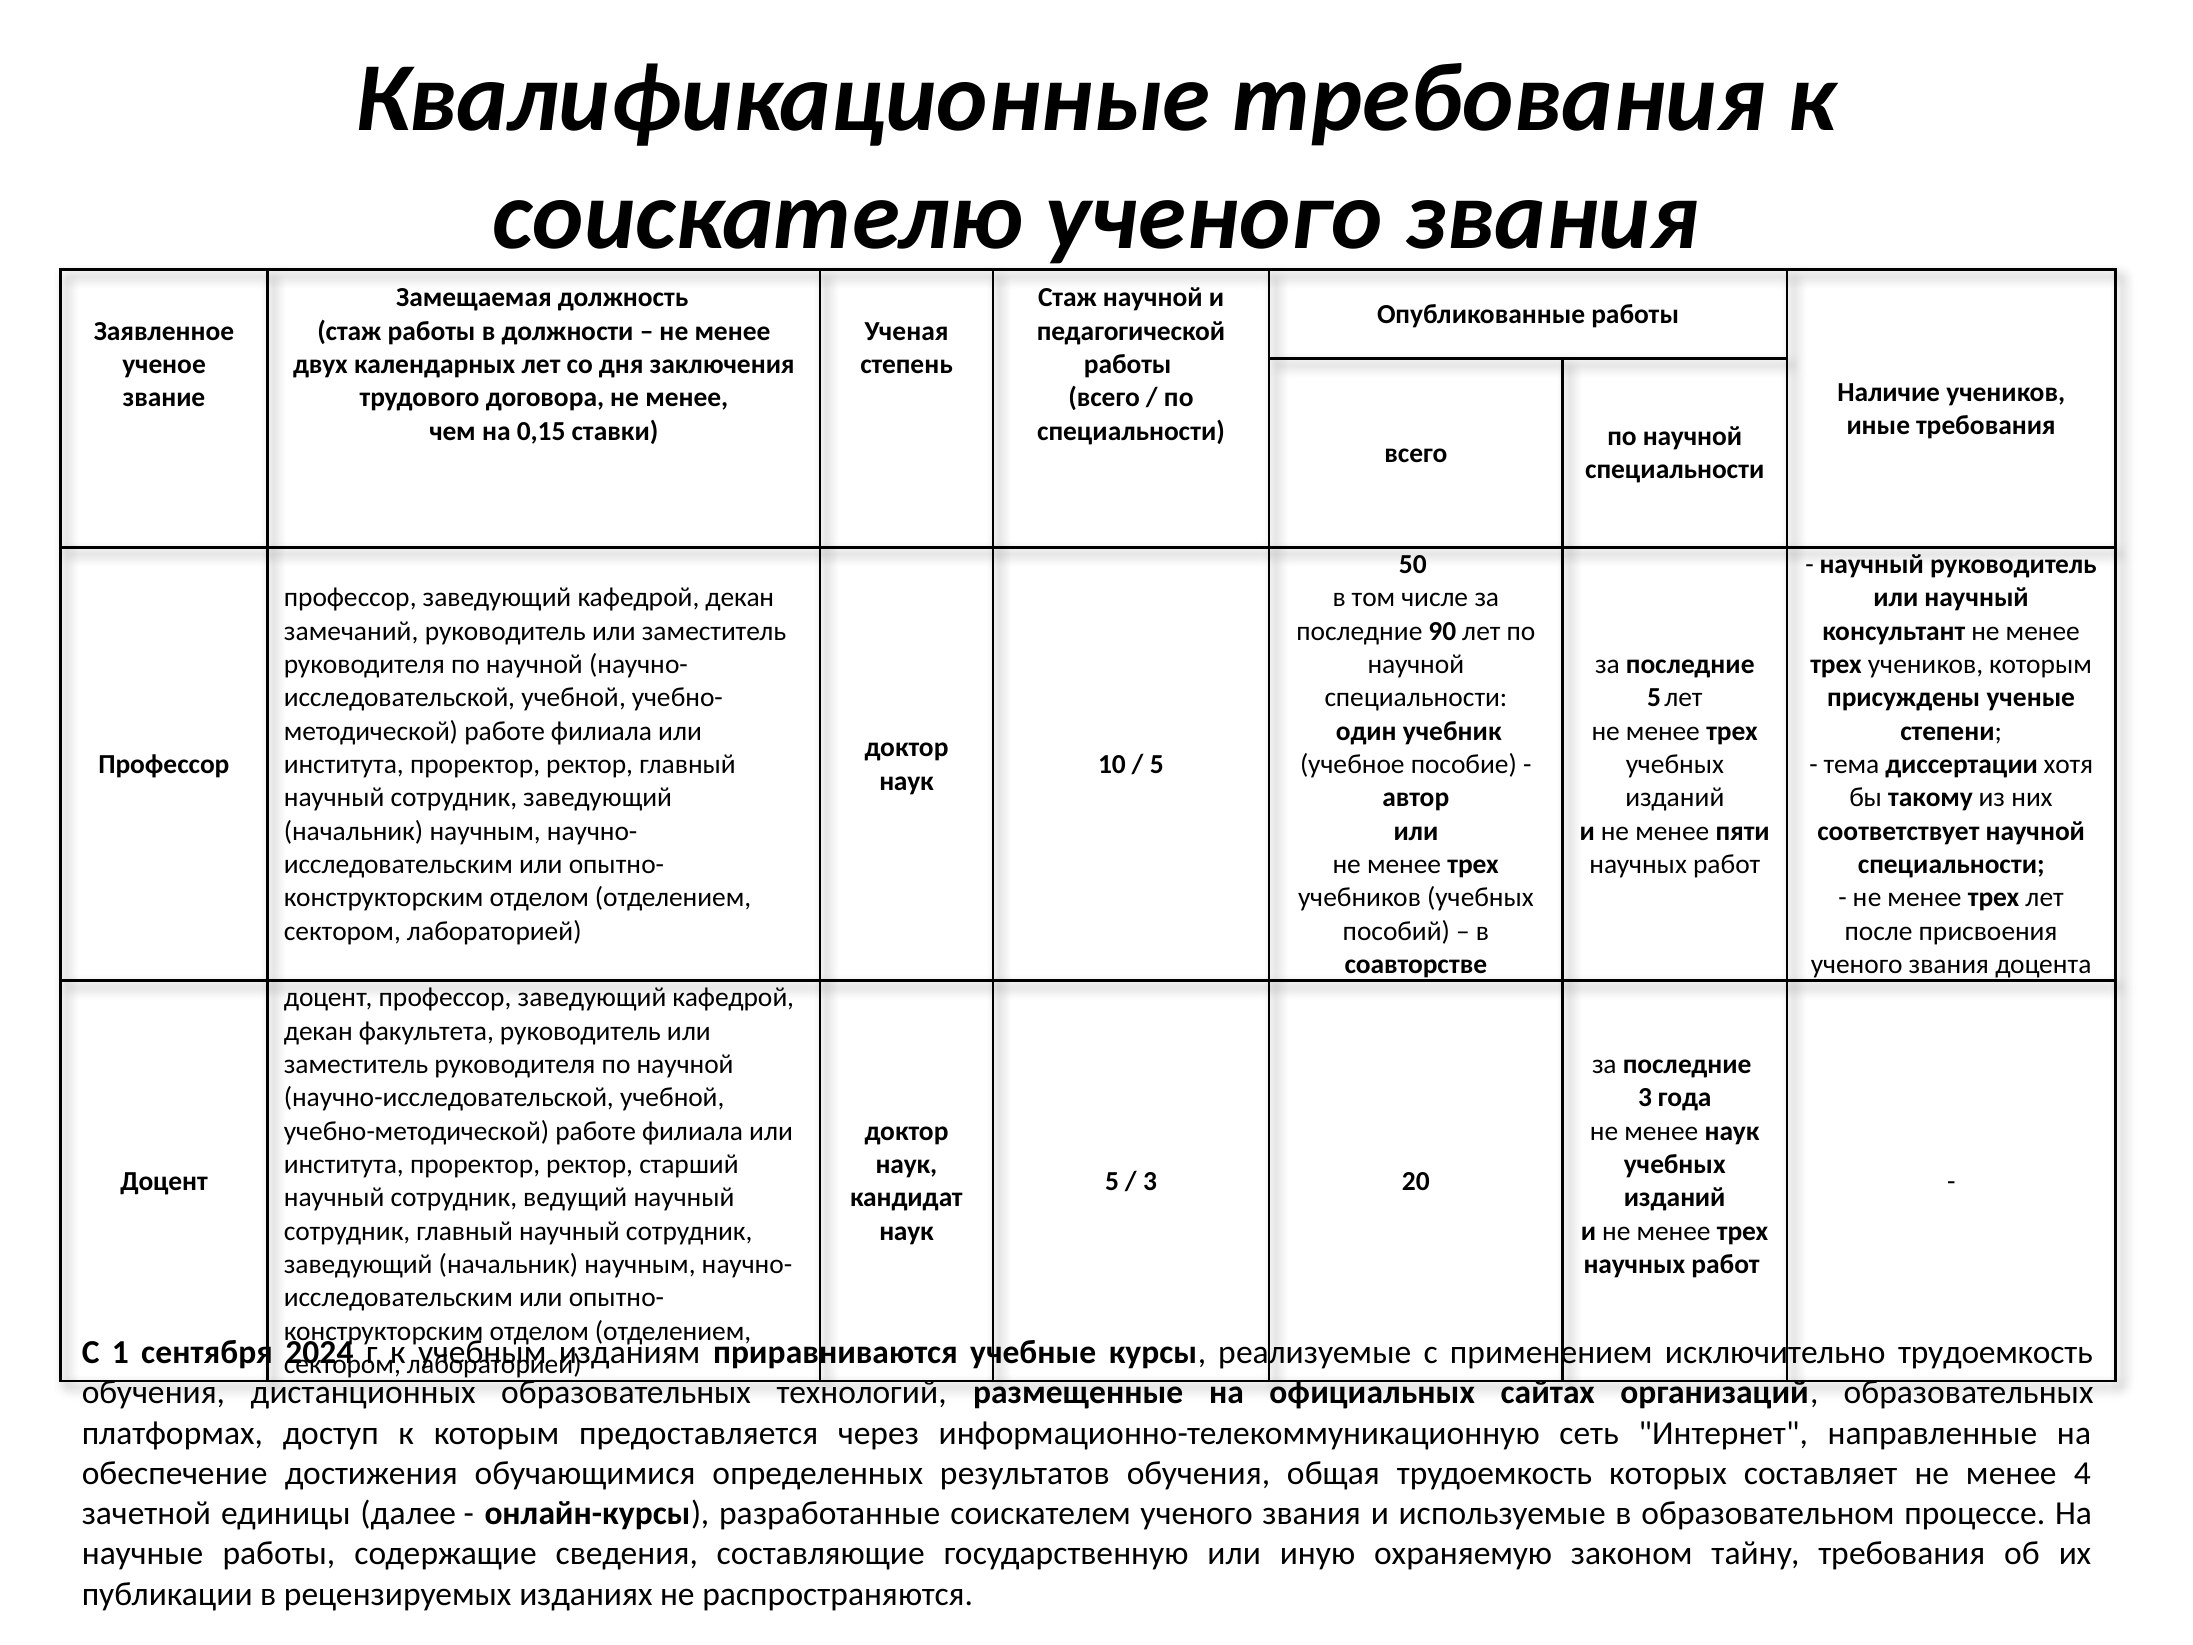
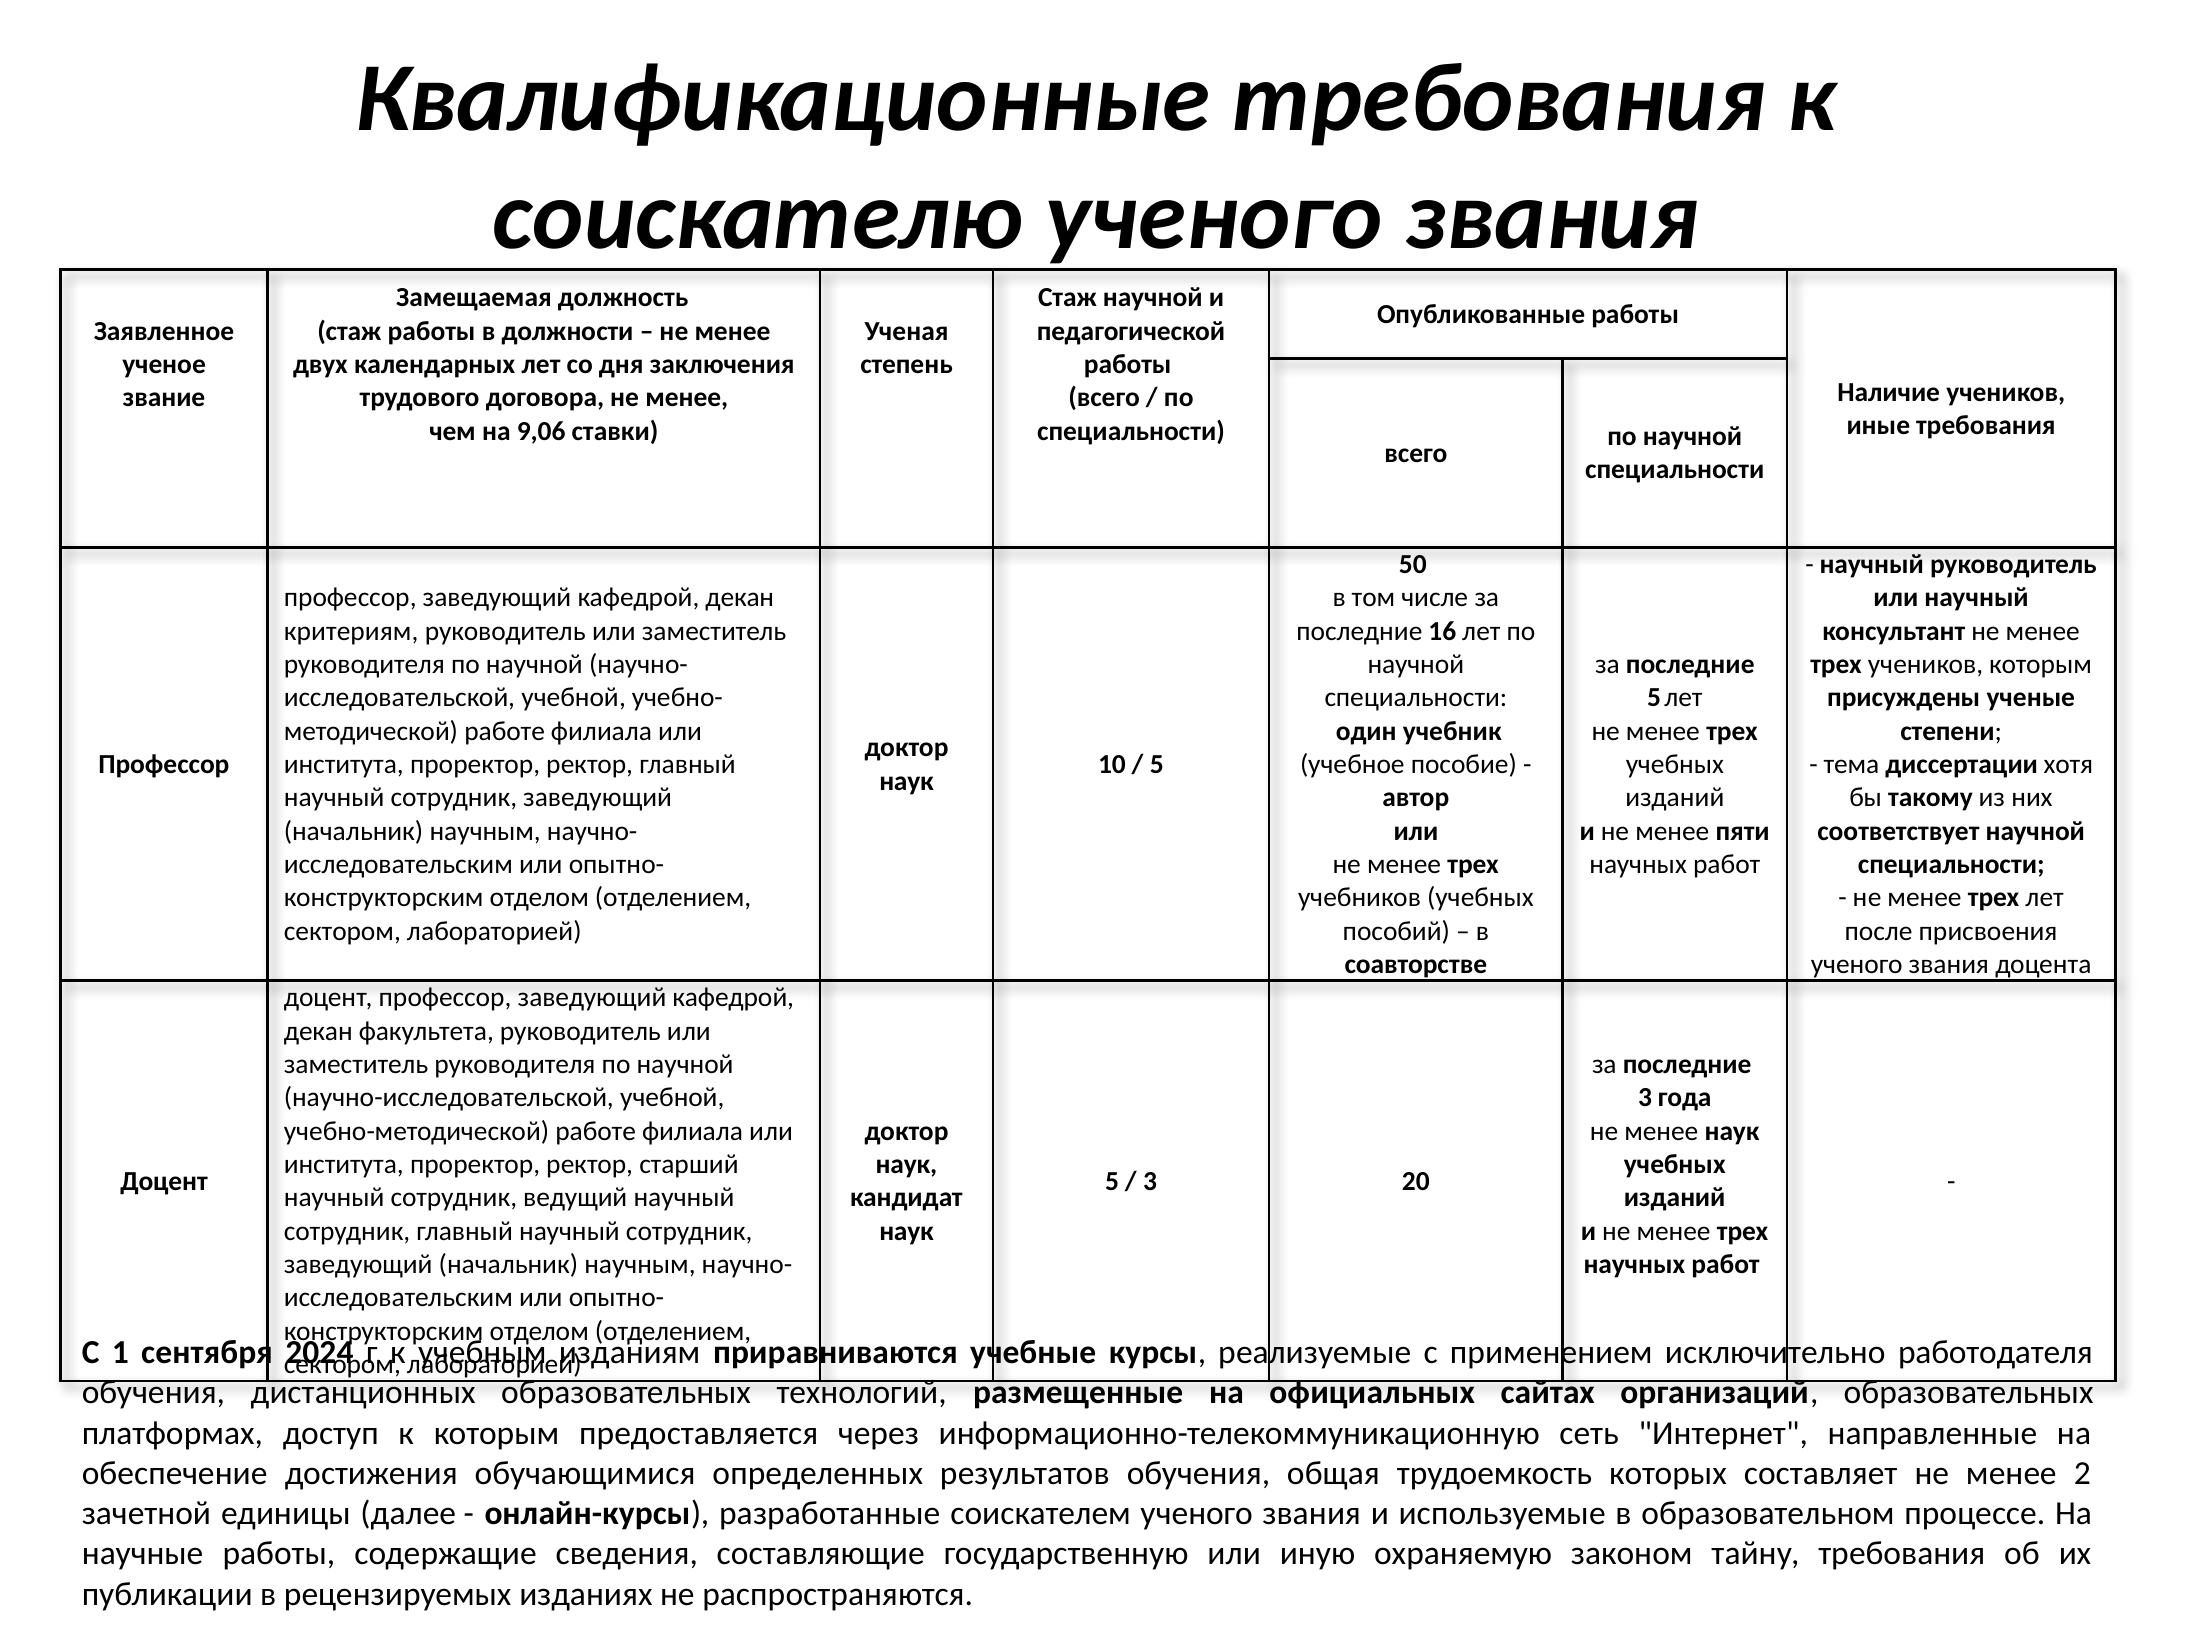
0,15: 0,15 -> 9,06 (541, 431)
замечаний: замечаний -> критериям (351, 631)
90: 90 -> 16 (1442, 631)
исключительно трудоемкость: трудоемкость -> работодателя (1995, 1352)
4: 4 -> 2 (2082, 1473)
